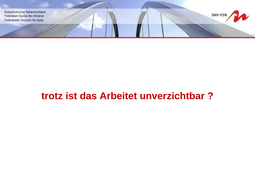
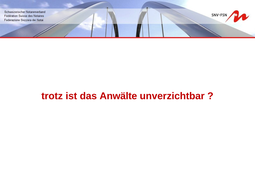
Arbeitet: Arbeitet -> Anwälte (118, 96)
